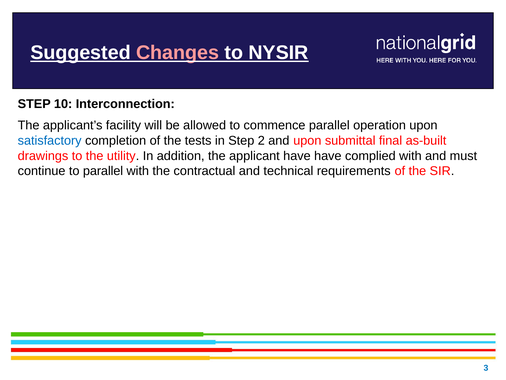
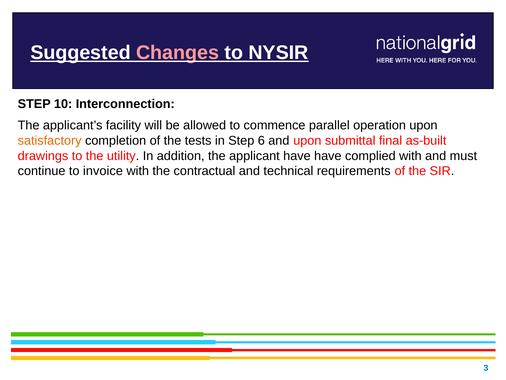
satisfactory colour: blue -> orange (50, 140)
2: 2 -> 6 (261, 140)
to parallel: parallel -> invoice (103, 171)
